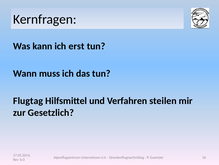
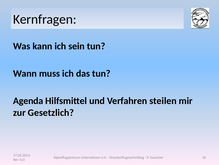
erst: erst -> sein (77, 46)
Flugtag: Flugtag -> Agenda (28, 100)
